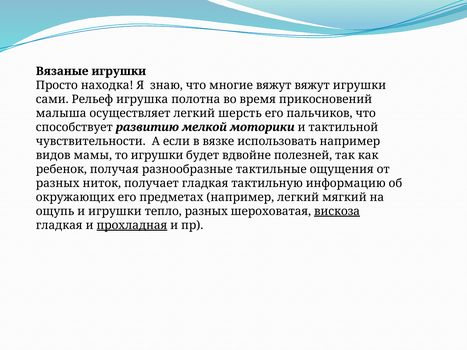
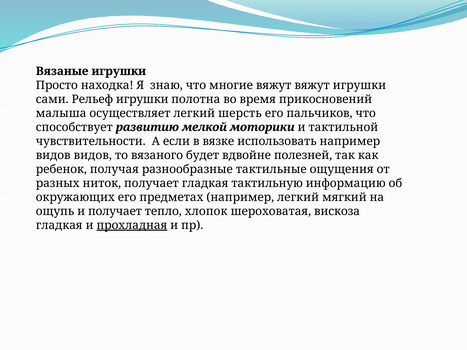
Рельеф игрушка: игрушка -> игрушки (142, 99)
видов мамы: мамы -> видов (93, 155)
то игрушки: игрушки -> вязаного (157, 155)
и игрушки: игрушки -> получает (115, 211)
тепло разных: разных -> хлопок (206, 211)
вискоза underline: present -> none (337, 211)
